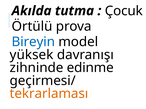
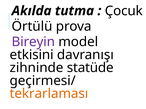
Bireyin colour: blue -> purple (33, 42)
yüksek: yüksek -> etkisini (32, 55)
edinme: edinme -> statüde (90, 68)
